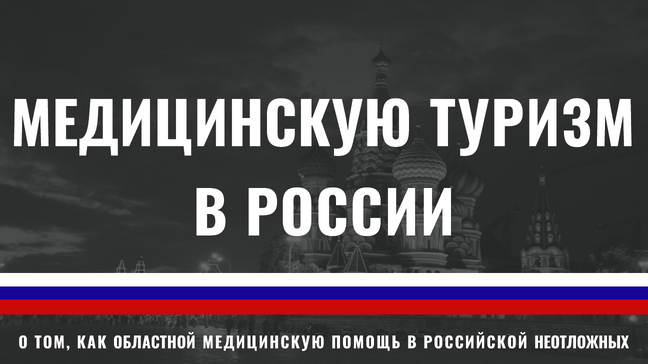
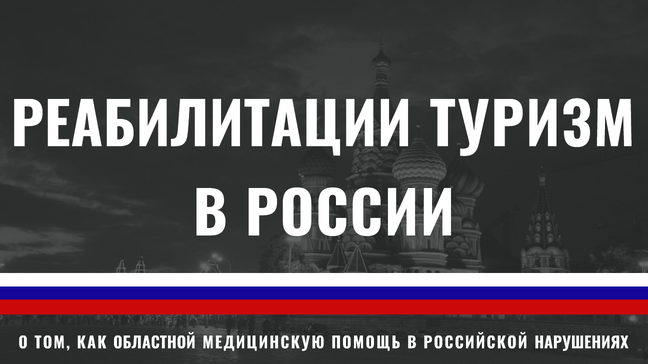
МЕДИЦИНСКУЮ: МЕДИЦИНСКУЮ -> РЕАБИЛИТАЦИИ (211, 127)
НЕОТЛОЖНЫХ: НЕОТЛОЖНЫХ -> НАРУШЕНИЯХ (581, 344)
